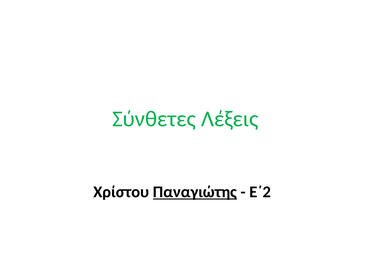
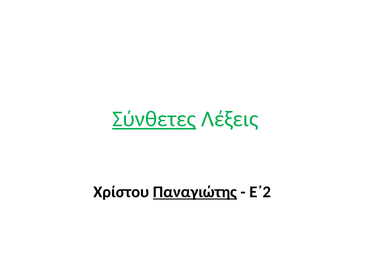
Σύνθετες underline: none -> present (154, 119)
